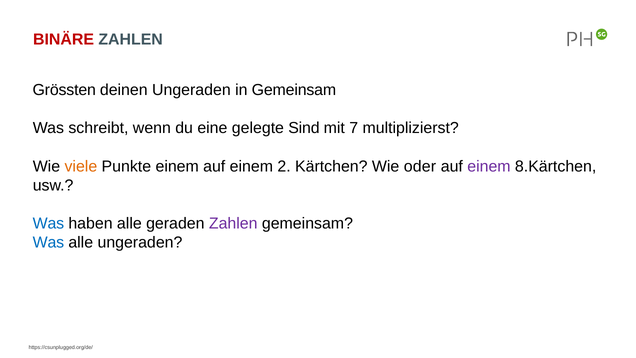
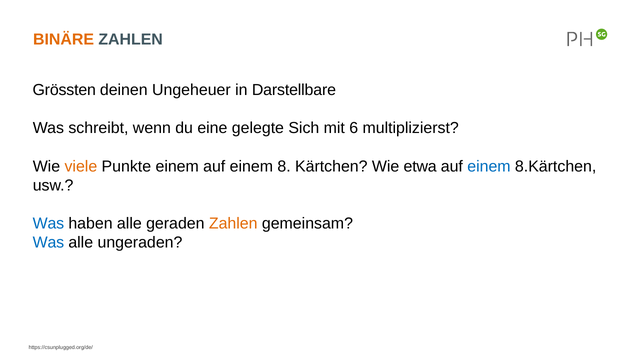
BINÄRE colour: red -> orange (64, 39)
deinen Ungeraden: Ungeraden -> Ungeheuer (191, 90)
in Gemeinsam: Gemeinsam -> Darstellbare (294, 90)
Sind: Sind -> Sich (304, 128)
7: 7 -> 6 (354, 128)
2: 2 -> 8 (284, 166)
oder: oder -> etwa (420, 166)
einem colour: purple -> blue (489, 166)
Zahlen colour: purple -> orange (233, 223)
